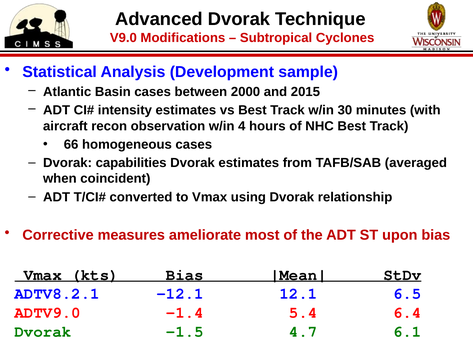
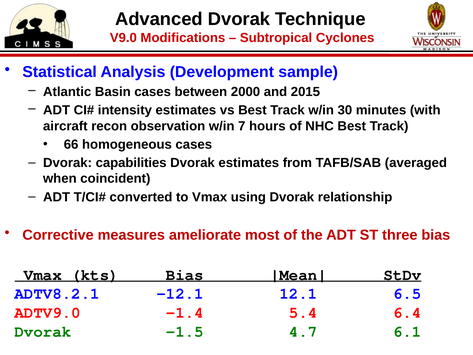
4: 4 -> 7 (242, 126)
upon: upon -> three (400, 235)
